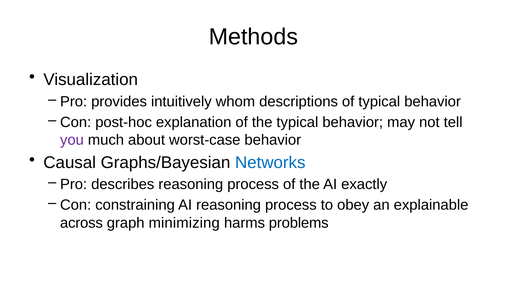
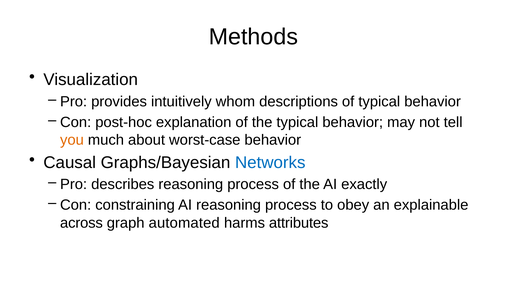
you colour: purple -> orange (72, 140)
minimizing: minimizing -> automated (184, 223)
problems: problems -> attributes (299, 223)
